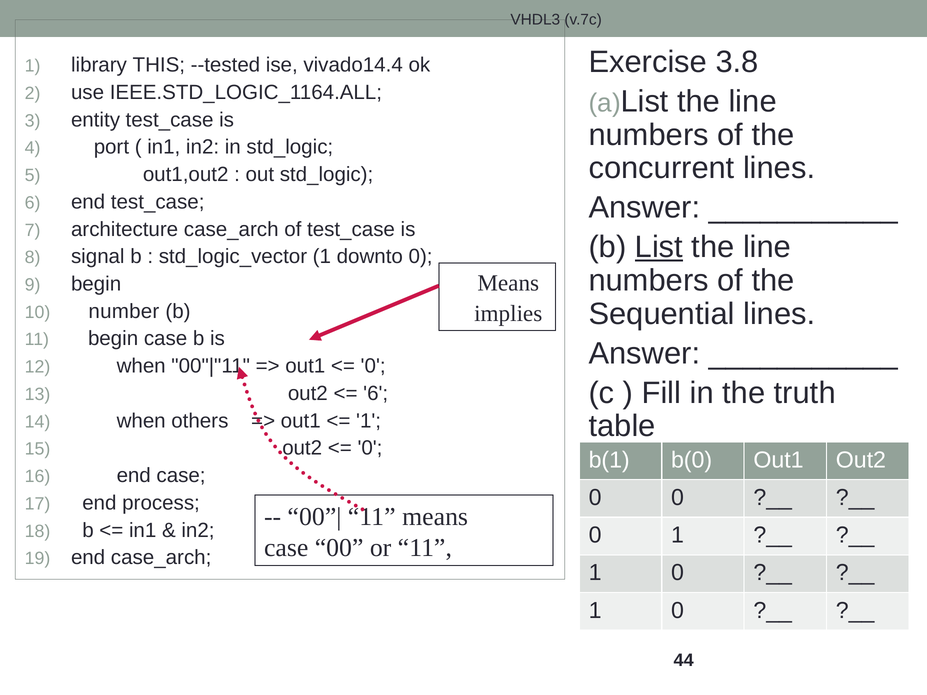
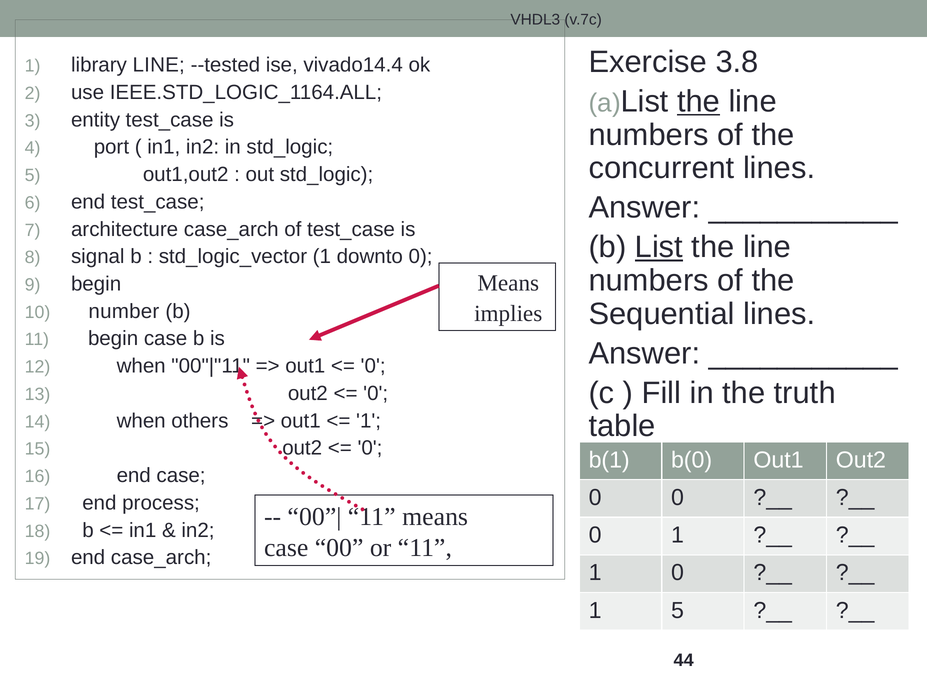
library THIS: THIS -> LINE (159, 65)
the underline: none -> present (699, 102)
6: 6 -> 0 (376, 394)
0: 0 -> 5 (677, 611)
